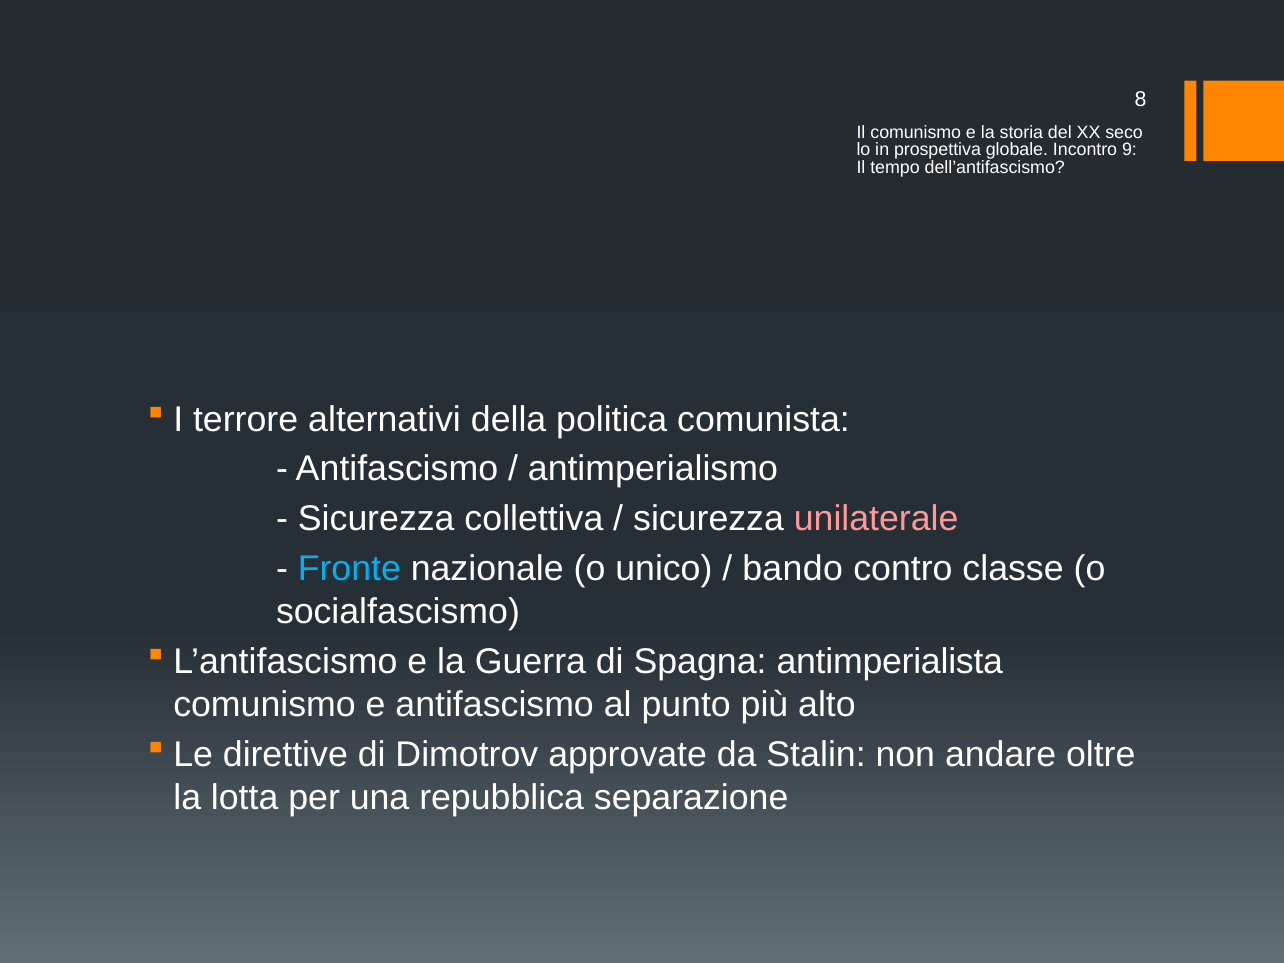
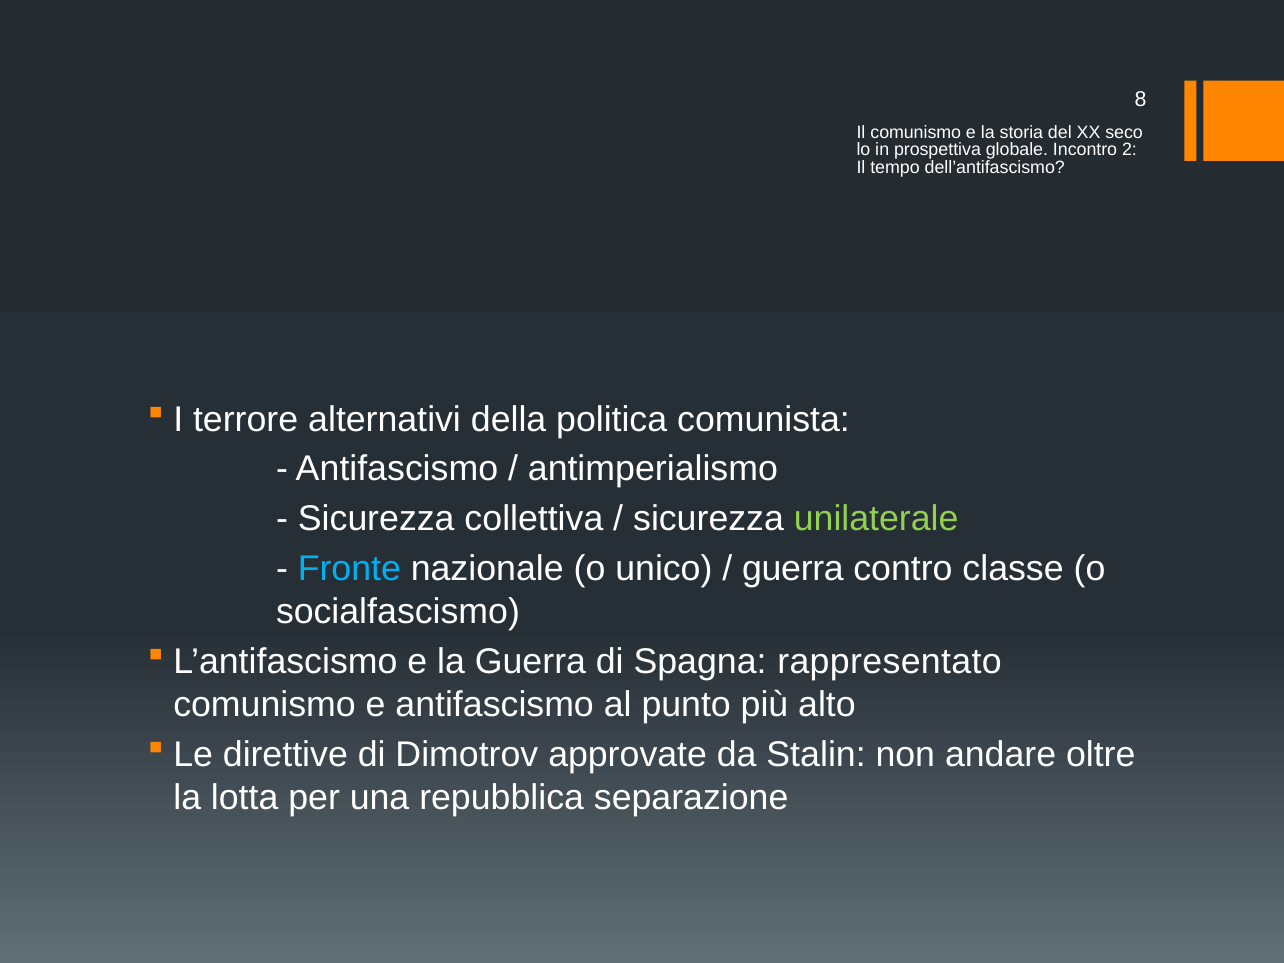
9: 9 -> 2 (1130, 150)
unilaterale colour: pink -> light green (876, 519)
bando: bando -> guerra (793, 569)
antimperialista: antimperialista -> rappresentato (889, 662)
